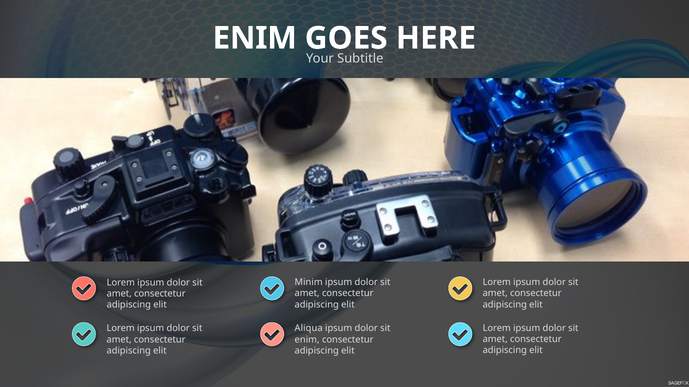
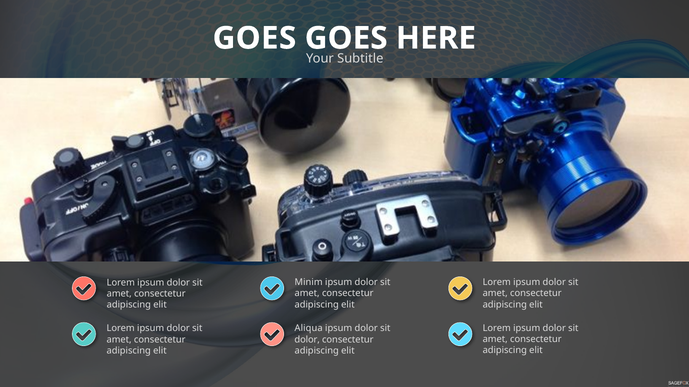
ENIM: ENIM -> GOES (254, 38)
enim: enim -> dolor (307, 340)
